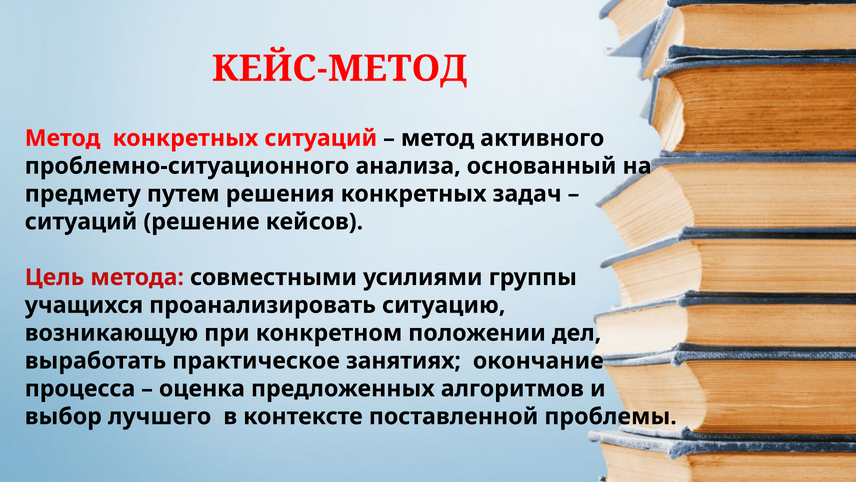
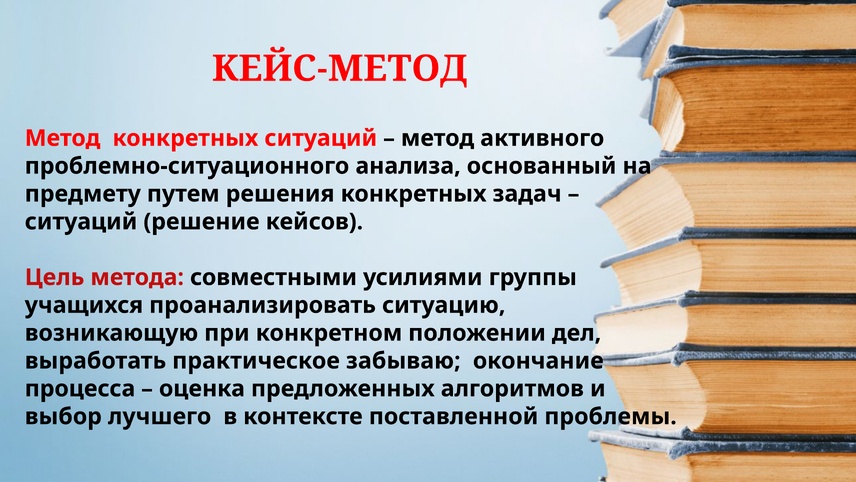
занятиях: занятиях -> забываю (403, 361)
